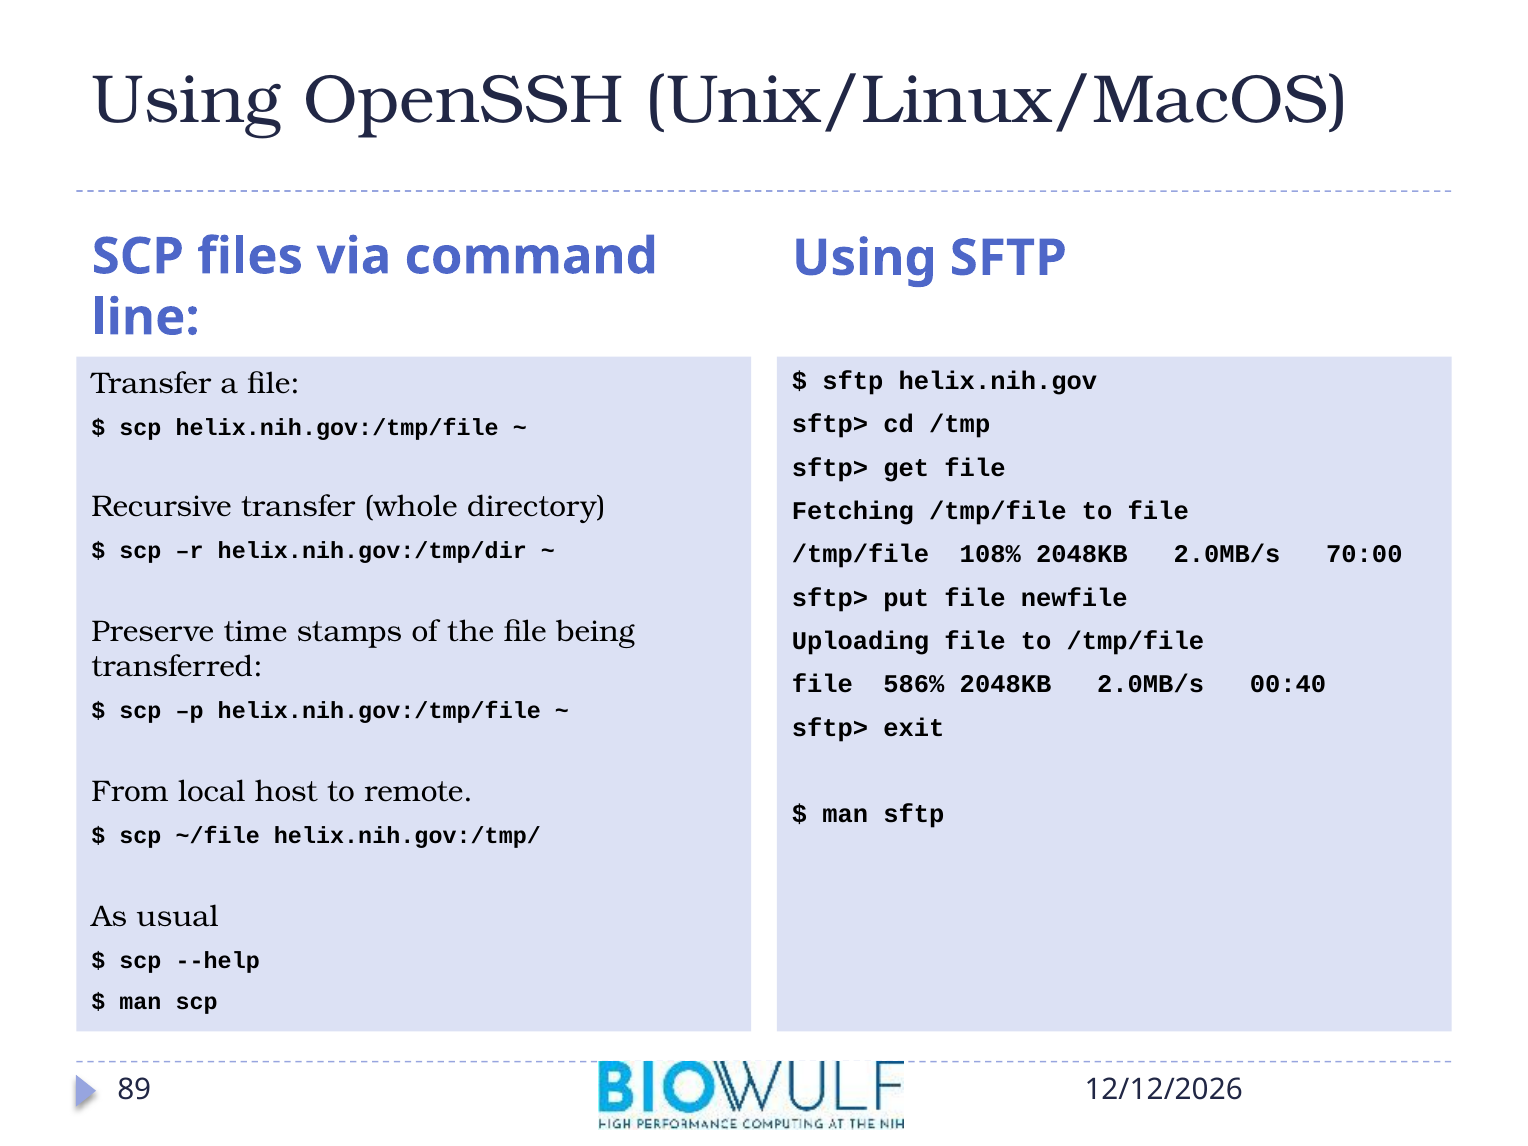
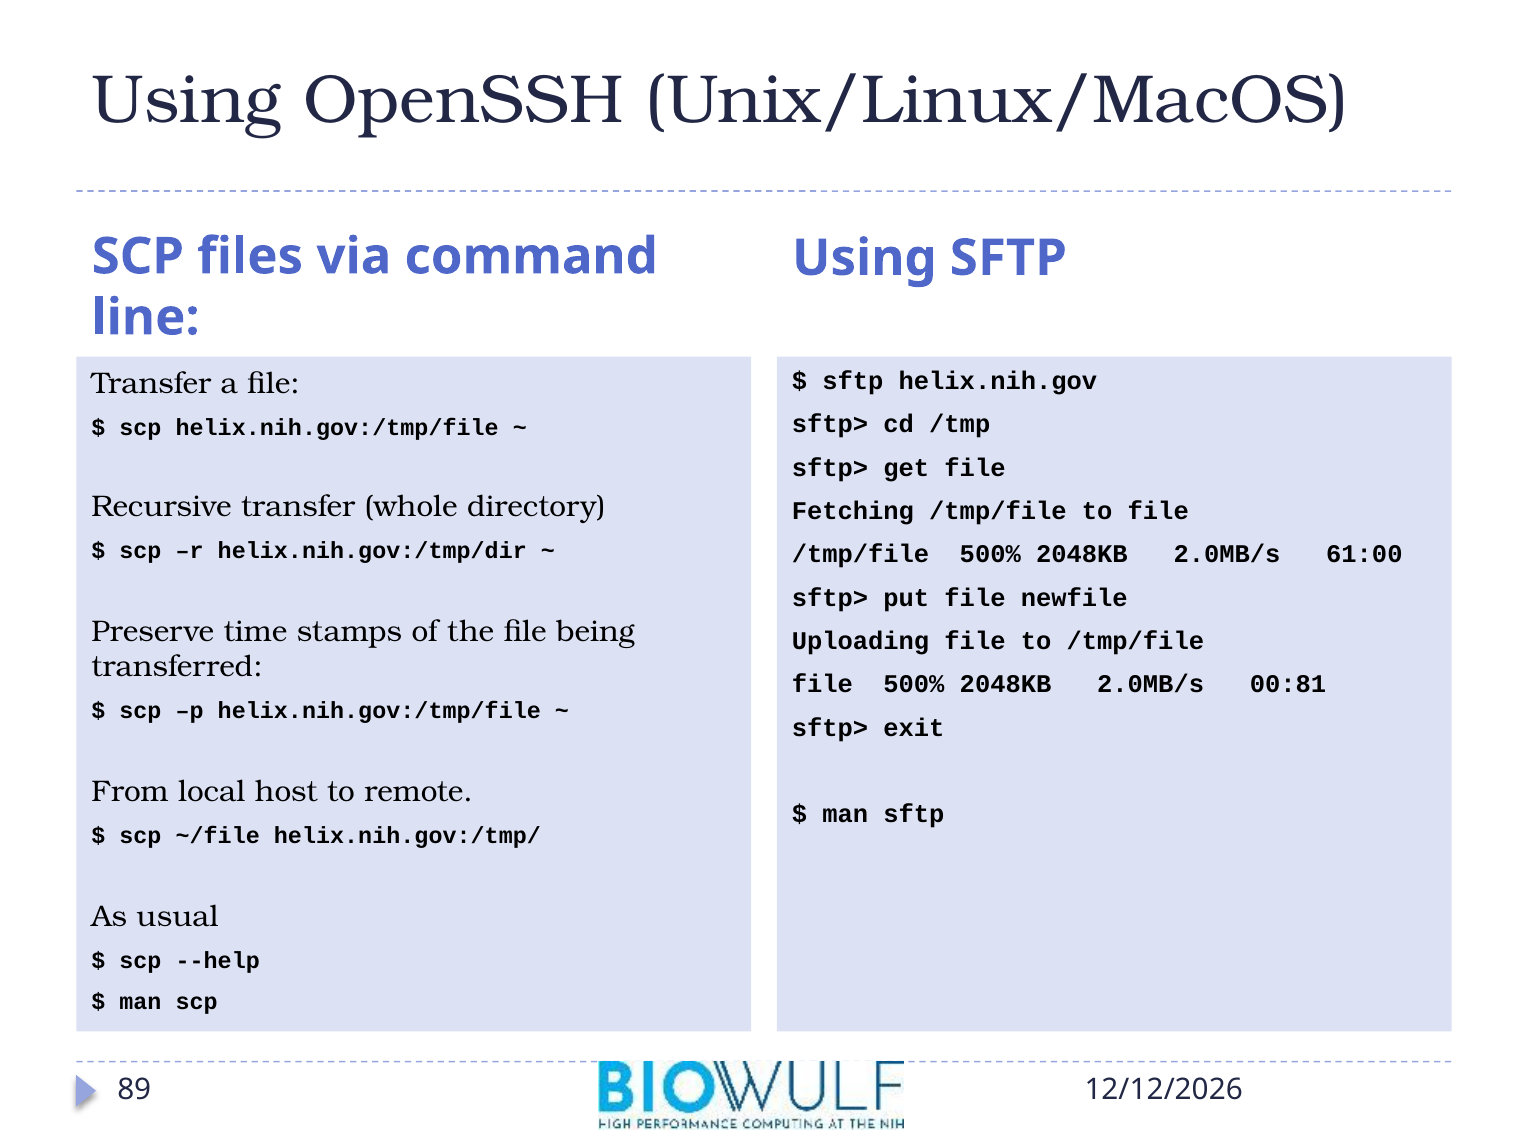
/tmp/file 108%: 108% -> 500% (990, 554)
70:00: 70:00 -> 61:00 (1364, 554)
file 586%: 586% -> 500% (914, 684)
00:40: 00:40 -> 00:81 (1288, 684)
